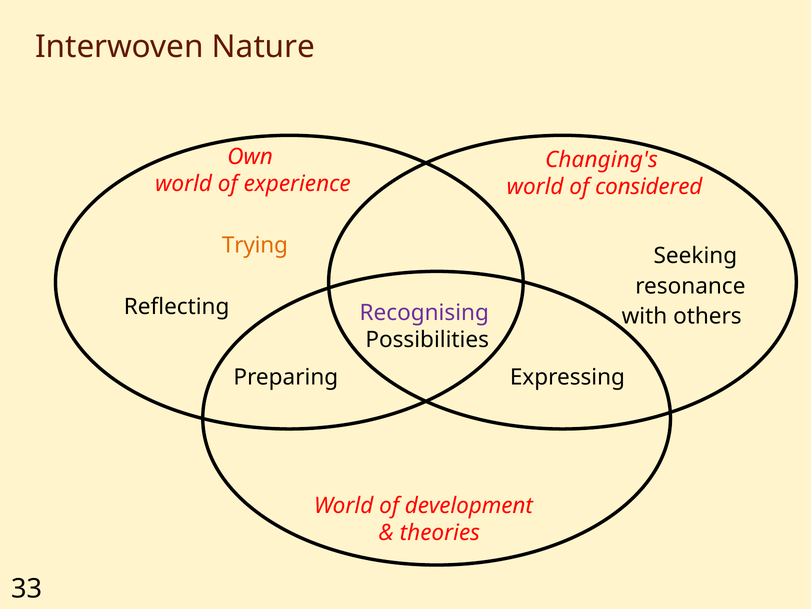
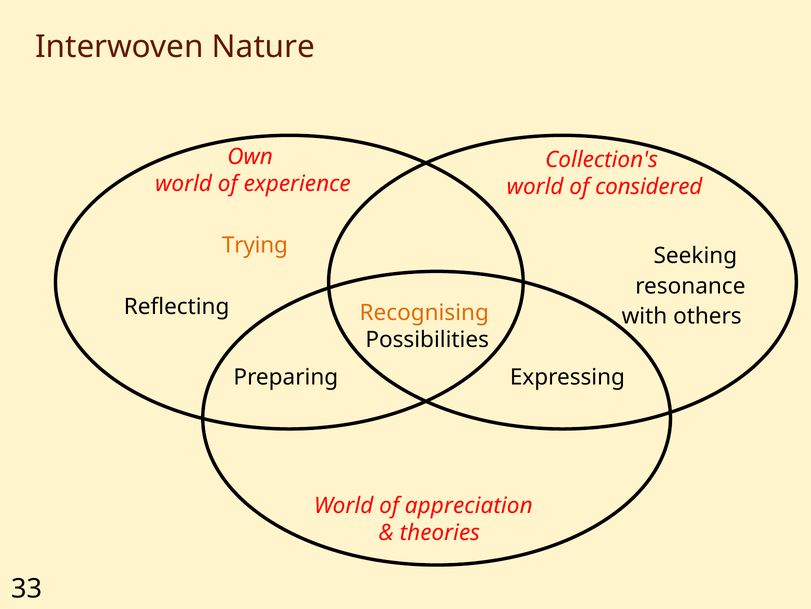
Changing's: Changing's -> Collection's (602, 160)
Recognising colour: purple -> orange (424, 312)
development: development -> appreciation (469, 505)
